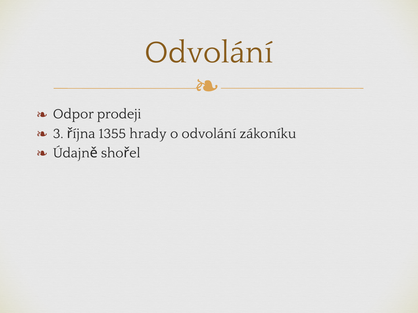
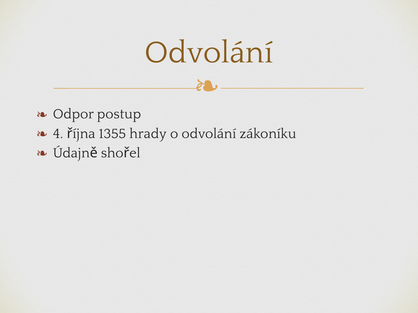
prodeji: prodeji -> postup (119, 114)
3: 3 -> 4 (58, 134)
